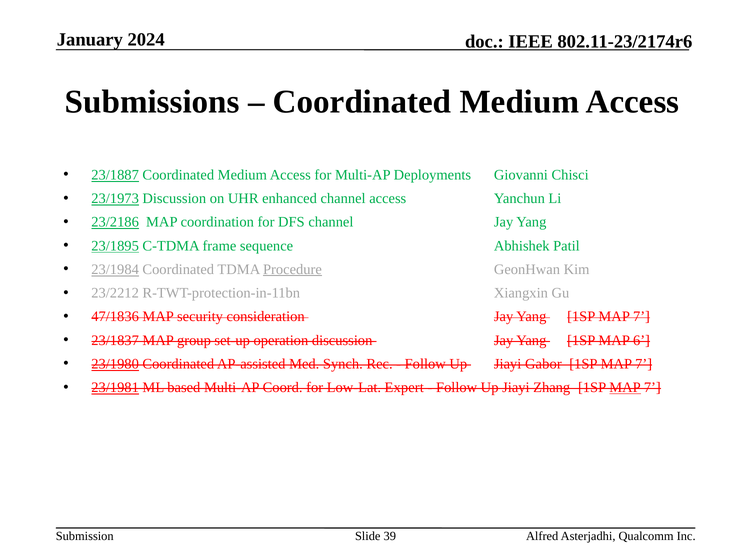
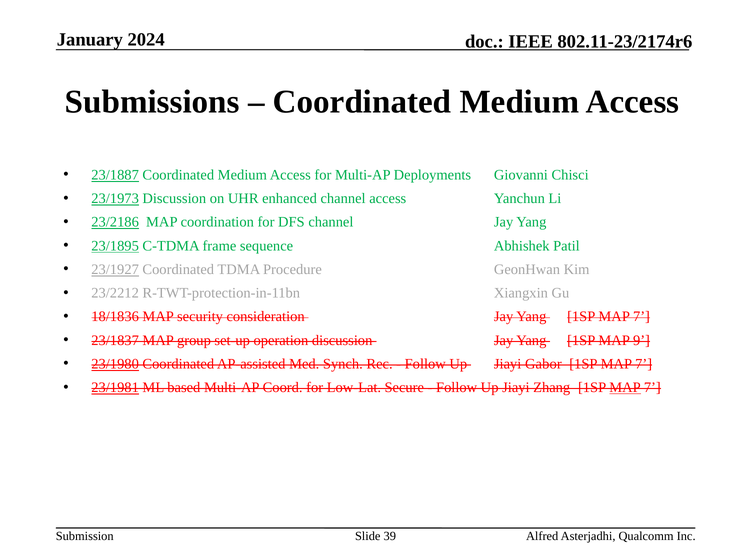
23/1984: 23/1984 -> 23/1927 (115, 269)
Procedure underline: present -> none (292, 269)
47/1836: 47/1836 -> 18/1836 (115, 317)
6: 6 -> 9 (642, 340)
Expert: Expert -> Secure (404, 387)
